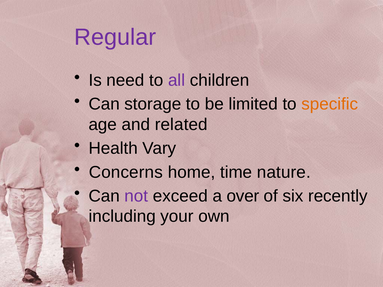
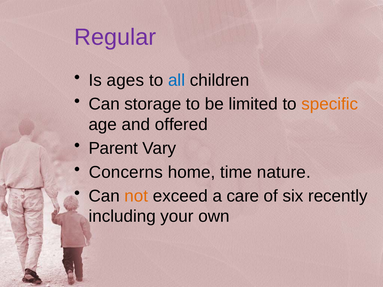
need: need -> ages (125, 80)
all colour: purple -> blue (177, 80)
related: related -> offered (181, 125)
Health: Health -> Parent (113, 148)
not colour: purple -> orange (136, 196)
over: over -> care (243, 196)
